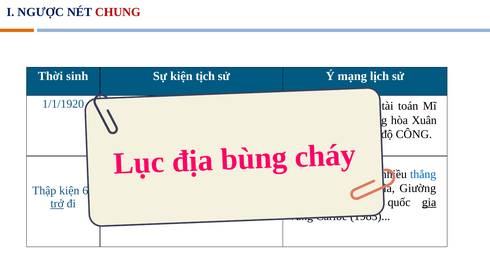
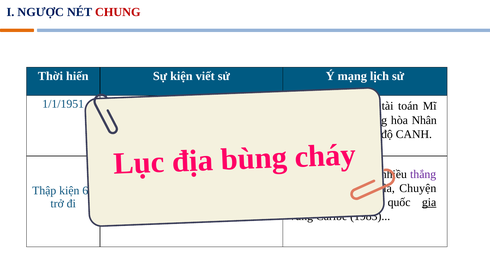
sinh: sinh -> hiến (77, 76)
tịch: tịch -> viết (205, 76)
1/1/1920: 1/1/1920 -> 1/1/1951 (63, 104)
Xuân: Xuân -> Nhân (424, 120)
CÔNG: CÔNG -> CANH (414, 134)
thắng colour: blue -> purple (423, 174)
Giường: Giường -> Chuyện (418, 188)
trở underline: present -> none (57, 203)
